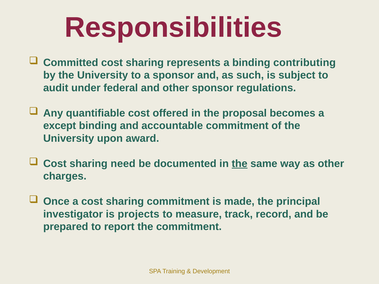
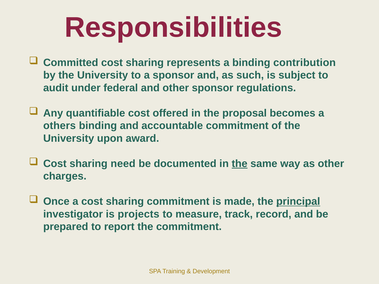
contributing: contributing -> contribution (305, 63)
except: except -> others (60, 126)
principal underline: none -> present (298, 202)
